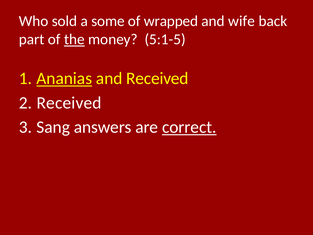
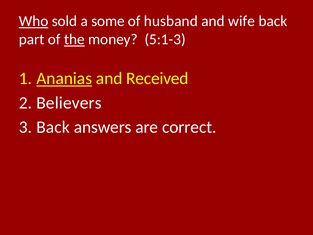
Who underline: none -> present (34, 21)
wrapped: wrapped -> husband (171, 21)
5:1-5: 5:1-5 -> 5:1-3 (165, 39)
Received: Received -> Believers (69, 103)
Sang: Sang -> Back (53, 127)
correct underline: present -> none (189, 127)
